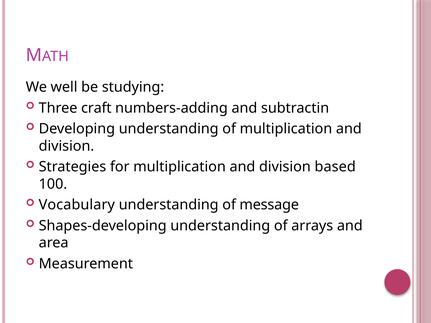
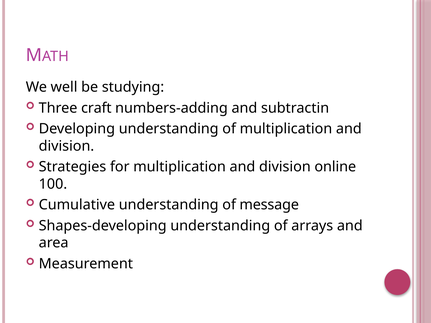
based: based -> online (335, 167)
Vocabulary: Vocabulary -> Cumulative (77, 205)
